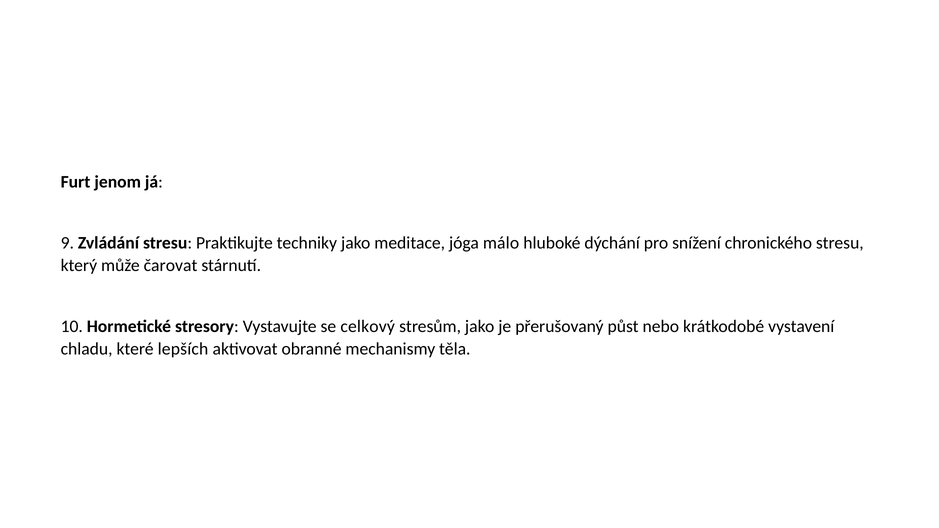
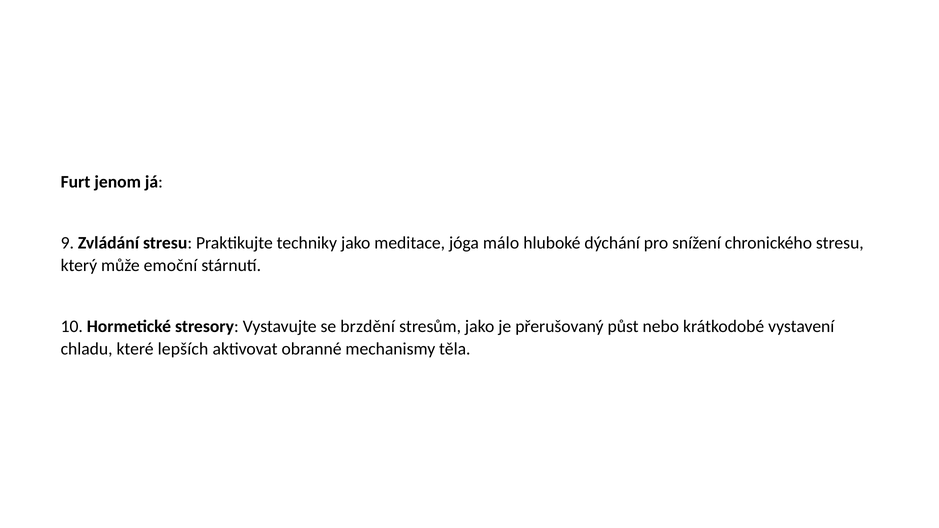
čarovat: čarovat -> emoční (170, 266)
celkový: celkový -> brzdění (368, 326)
